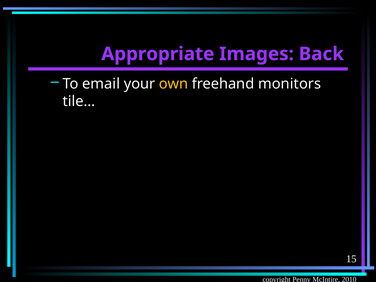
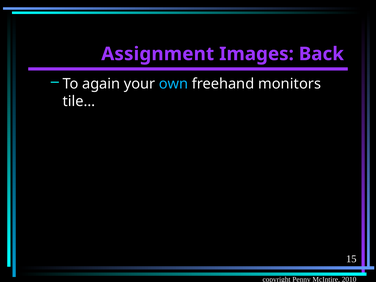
Appropriate: Appropriate -> Assignment (158, 54)
email: email -> again (101, 84)
own colour: yellow -> light blue (174, 84)
